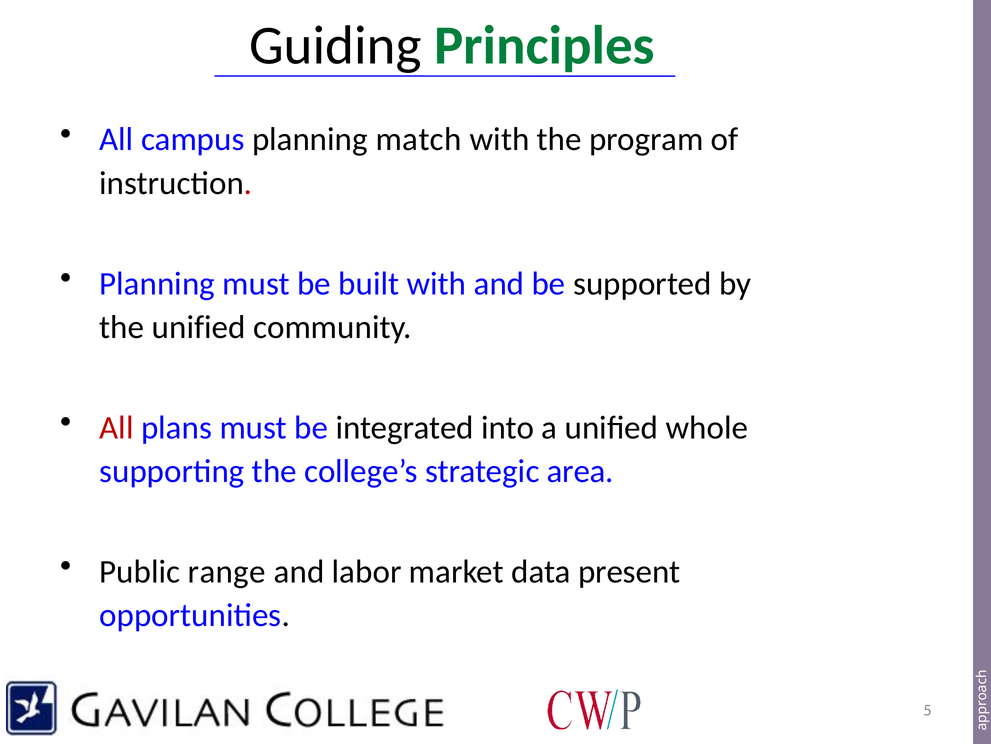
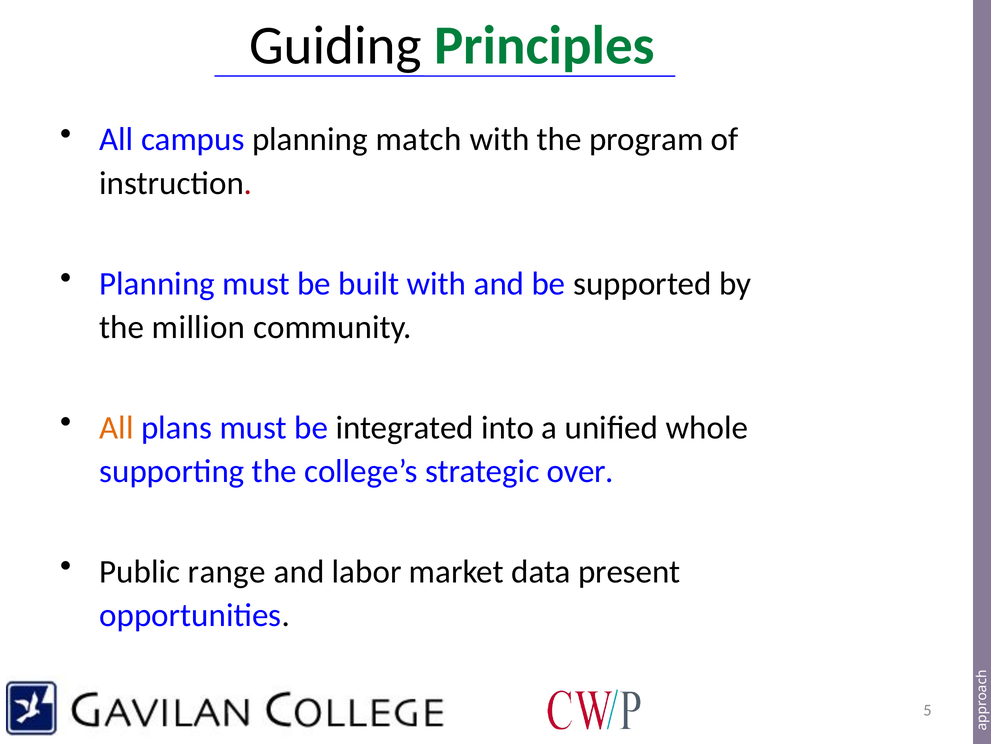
the unified: unified -> million (199, 327)
All colour: red -> orange (116, 427)
area: area -> over (580, 471)
